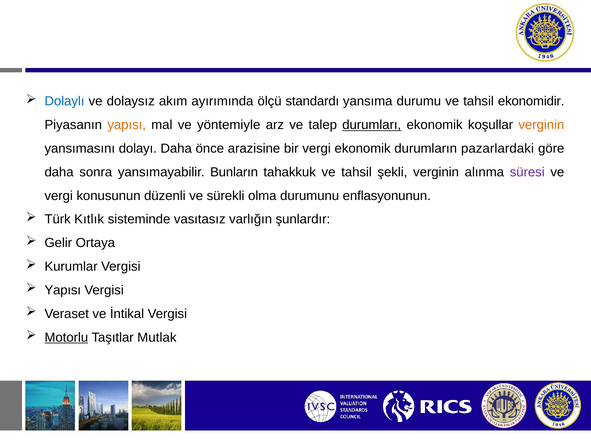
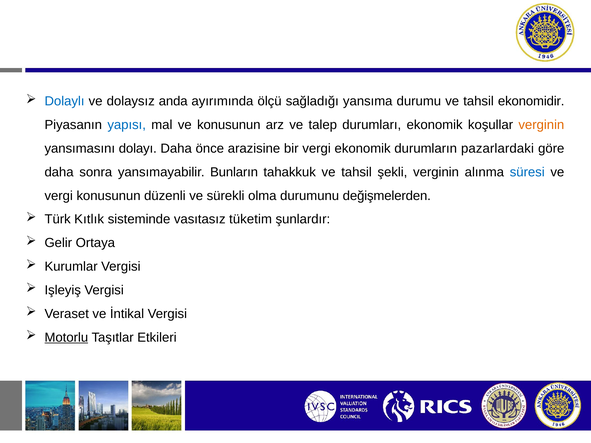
akım: akım -> anda (173, 101)
standardı: standardı -> sağladığı (312, 101)
yapısı colour: orange -> blue (127, 125)
ve yöntemiyle: yöntemiyle -> konusunun (229, 125)
durumları underline: present -> none (372, 125)
süresi colour: purple -> blue (527, 172)
enflasyonunun: enflasyonunun -> değişmelerden (387, 196)
varlığın: varlığın -> tüketim (251, 219)
Yapısı: Yapısı -> Işleyiş (63, 290)
Mutlak: Mutlak -> Etkileri (157, 338)
